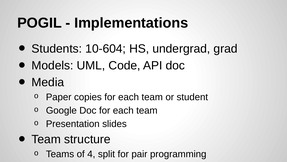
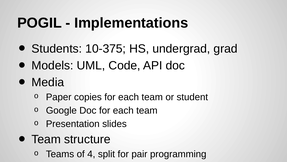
10-604: 10-604 -> 10-375 (106, 49)
